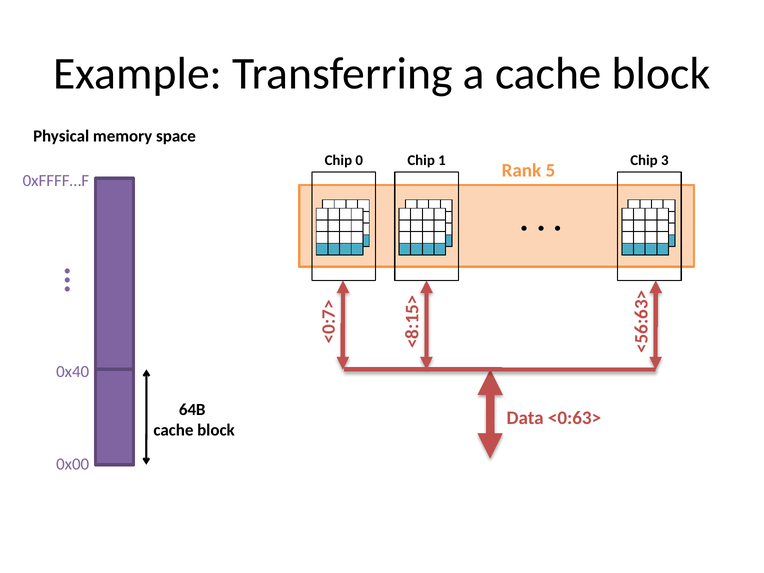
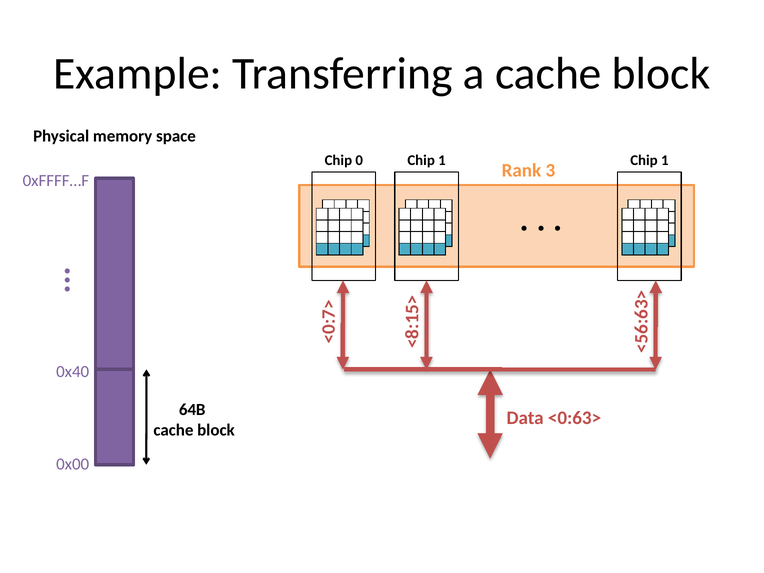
1 Chip 3: 3 -> 1 (665, 160)
Rank 5: 5 -> 3 (550, 170)
